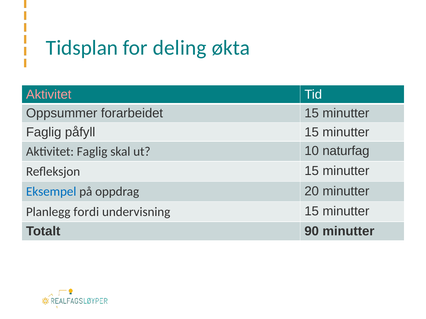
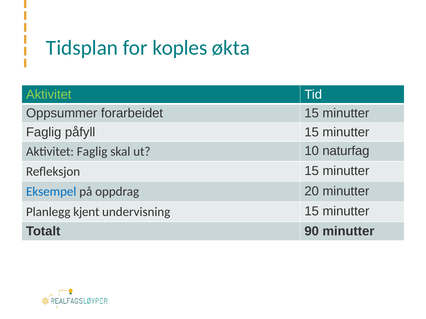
deling: deling -> koples (180, 48)
Aktivitet colour: pink -> light green (49, 95)
fordi: fordi -> kjent (86, 212)
